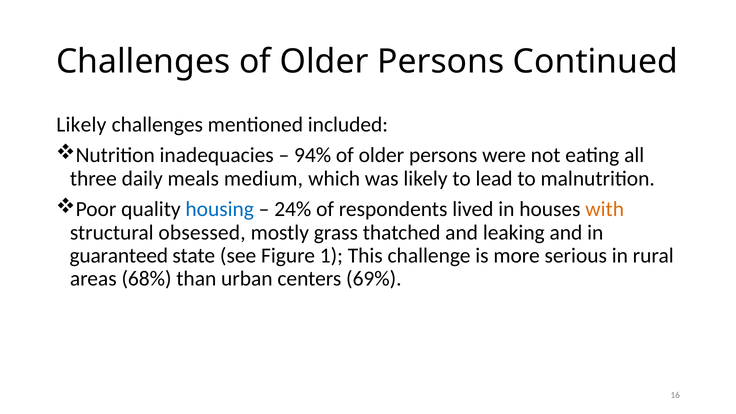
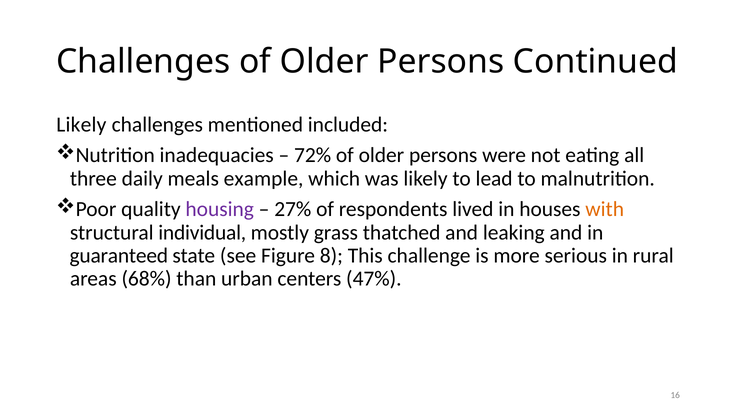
94%: 94% -> 72% (313, 155)
medium: medium -> example (264, 178)
housing colour: blue -> purple (220, 209)
24%: 24% -> 27% (293, 209)
obsessed: obsessed -> individual (202, 233)
1: 1 -> 8 (331, 256)
69%: 69% -> 47% (374, 279)
